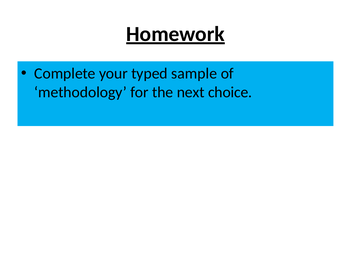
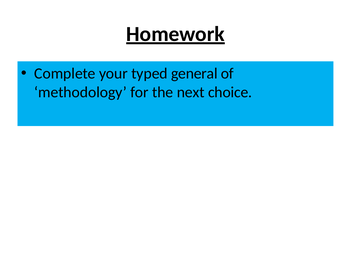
sample: sample -> general (194, 74)
